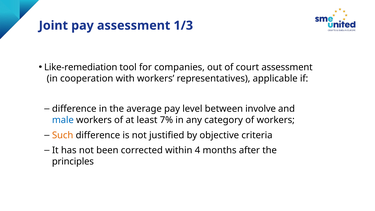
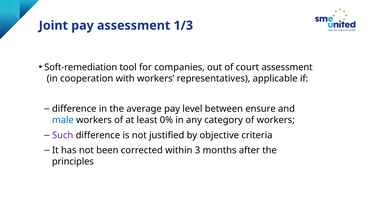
Like-remediation: Like-remediation -> Soft-remediation (81, 67)
involve: involve -> ensure (261, 109)
7%: 7% -> 0% (166, 120)
Such colour: orange -> purple (63, 135)
4: 4 -> 3 (197, 150)
